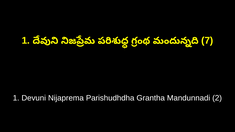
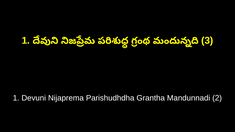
7: 7 -> 3 (207, 41)
